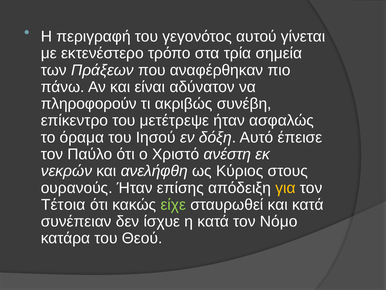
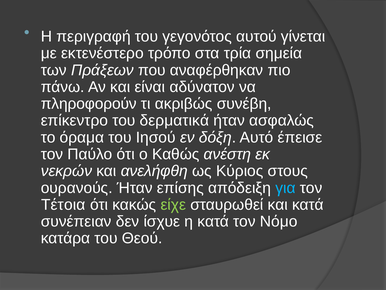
μετέτρεψε: μετέτρεψε -> δερματικά (174, 120)
Χριστό: Χριστό -> Καθώς (176, 154)
για colour: yellow -> light blue (286, 188)
